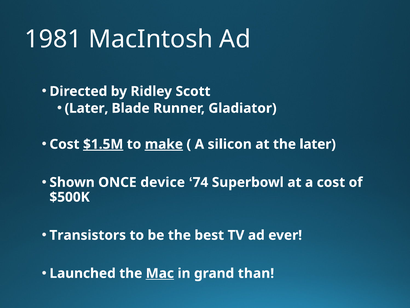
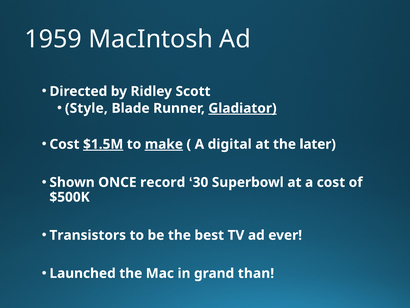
1981: 1981 -> 1959 (53, 39)
Later: Later -> Style (86, 108)
Gladiator underline: none -> present (242, 108)
silicon: silicon -> digital (230, 144)
device: device -> record (163, 182)
74: 74 -> 30 (200, 182)
Mac underline: present -> none (160, 273)
